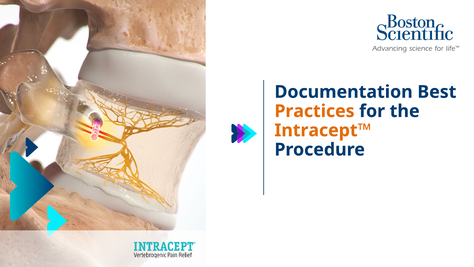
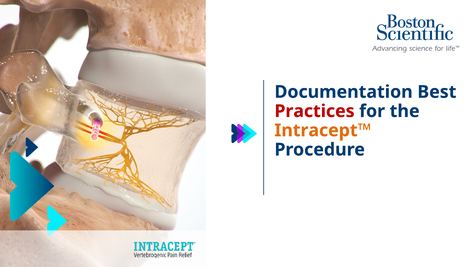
Practices colour: orange -> red (314, 111)
